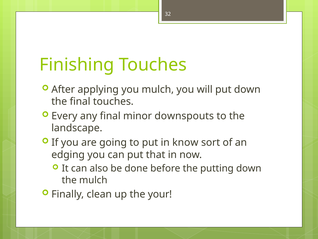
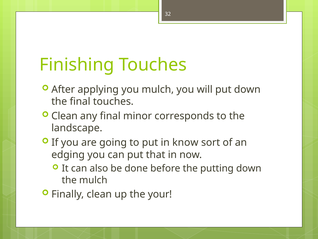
Every: Every -> Clean (64, 116)
downspouts: downspouts -> corresponds (184, 116)
